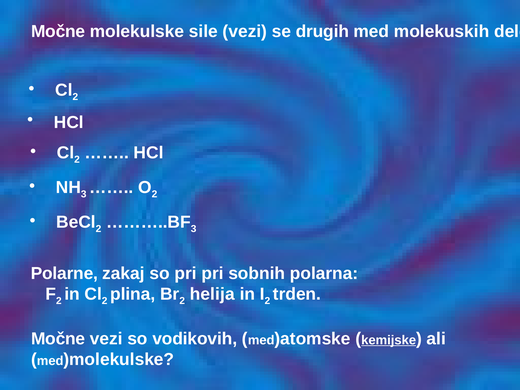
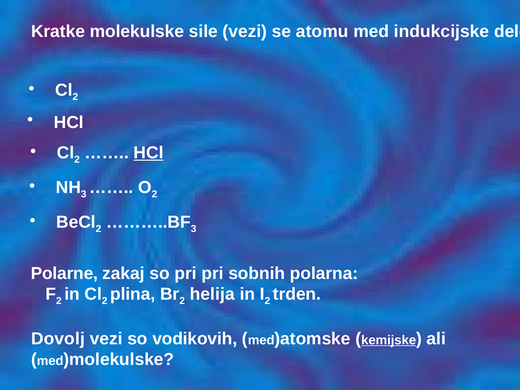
Močne: Močne -> Kratke (58, 31)
drugih: drugih -> atomu (322, 31)
molekuskih: molekuskih -> indukcijske (442, 31)
HCl underline: none -> present (149, 153)
Močne: Močne -> Dovolj (58, 339)
